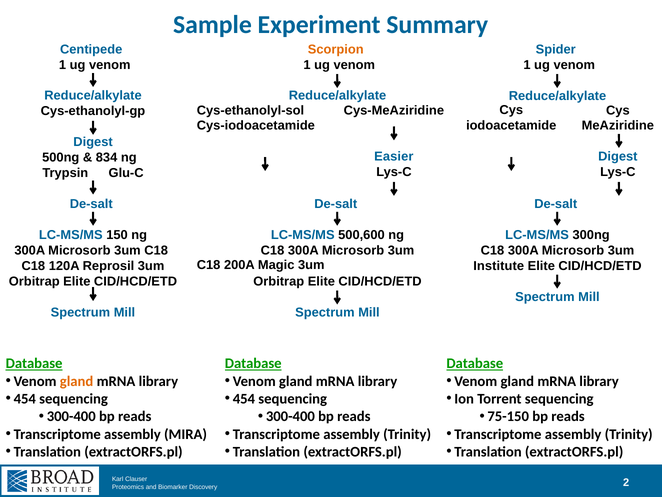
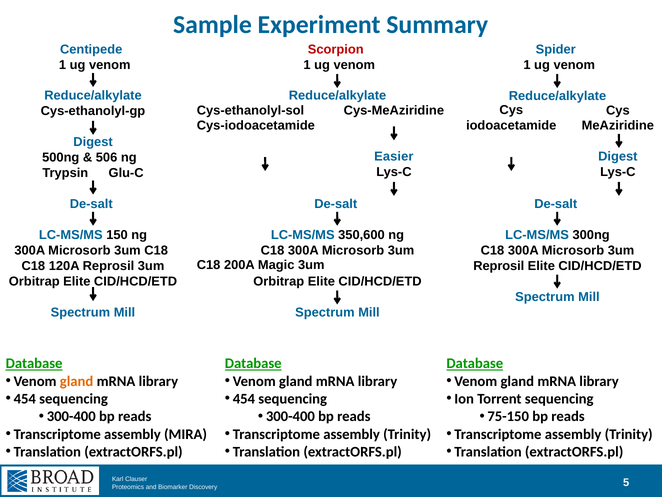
Scorpion colour: orange -> red (336, 49)
834: 834 -> 506 (107, 157)
500,600: 500,600 -> 350,600 (361, 235)
Institute: Institute -> Reprosil (499, 266)
2: 2 -> 5 (626, 482)
